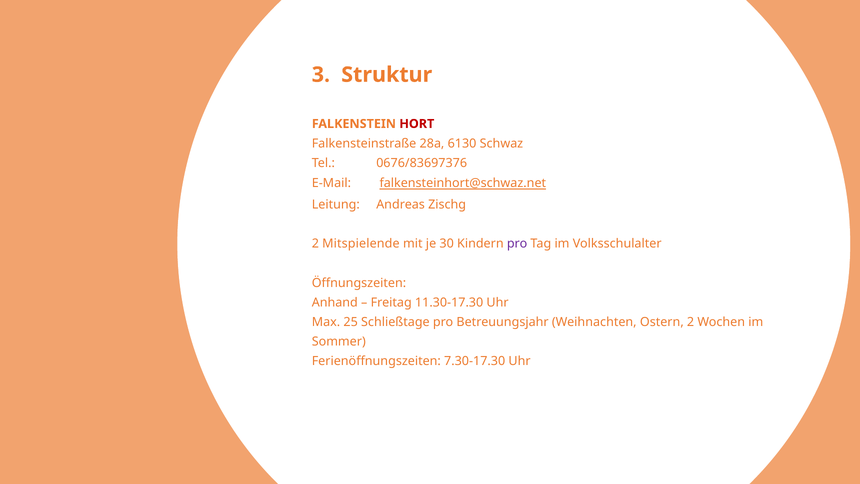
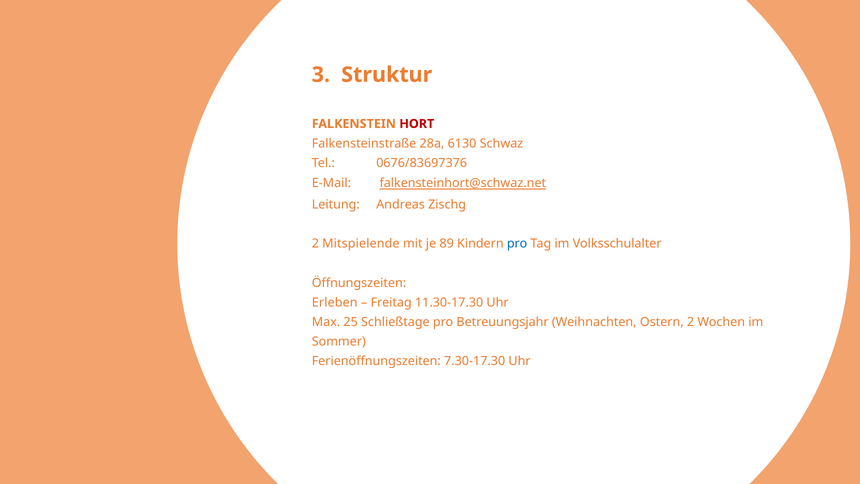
30: 30 -> 89 (447, 244)
pro colour: purple -> blue (517, 244)
Anhand: Anhand -> Erleben (335, 302)
